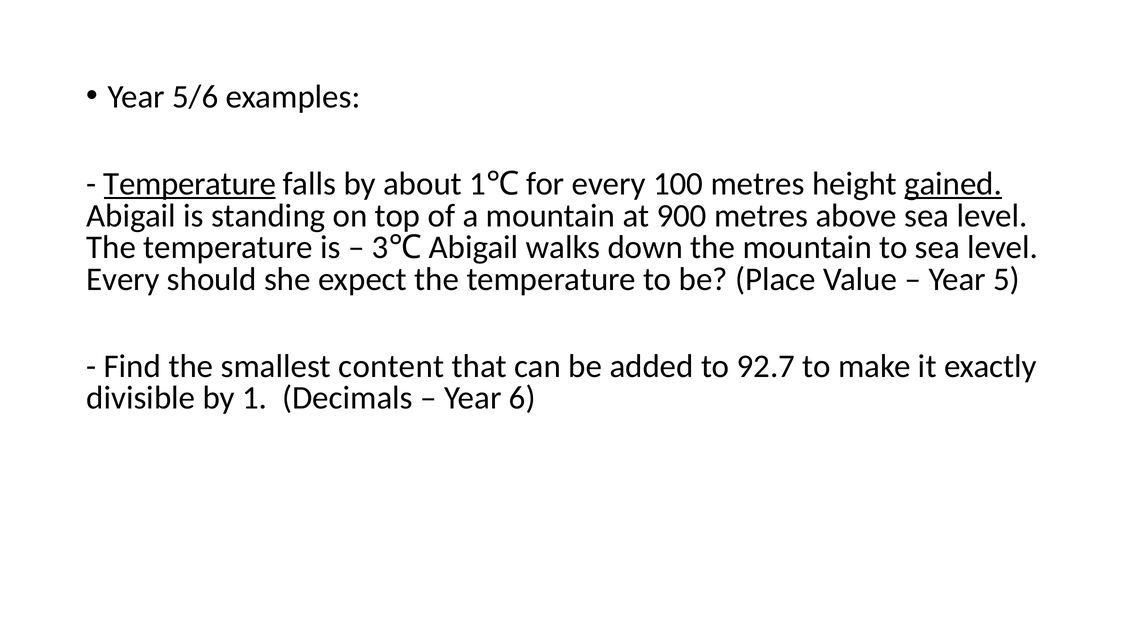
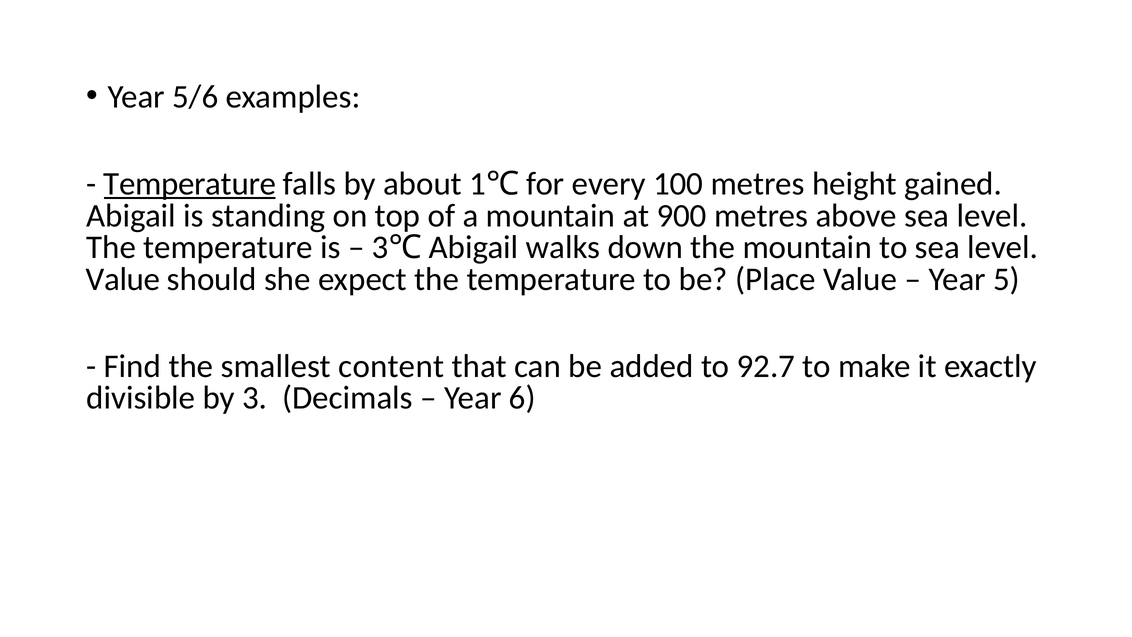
gained underline: present -> none (953, 184)
Every: Every -> Value (123, 279)
by 1: 1 -> 3 (255, 398)
